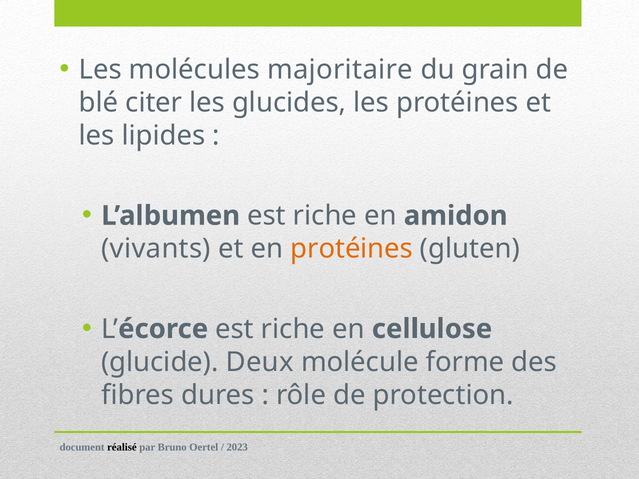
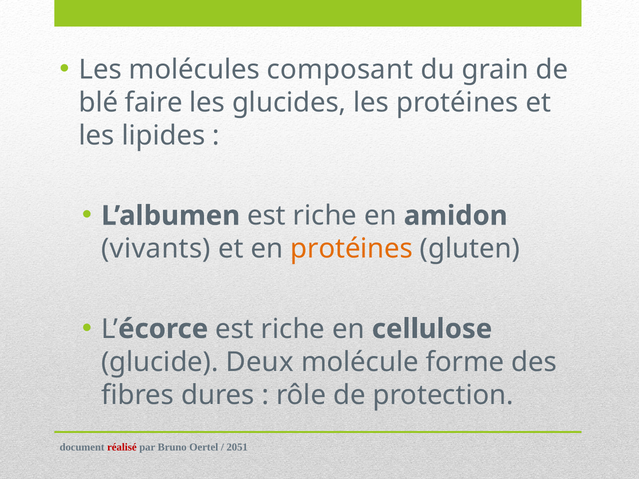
majoritaire: majoritaire -> composant (340, 70)
citer: citer -> faire (154, 103)
réalisé colour: black -> red (122, 447)
2023: 2023 -> 2051 (237, 447)
